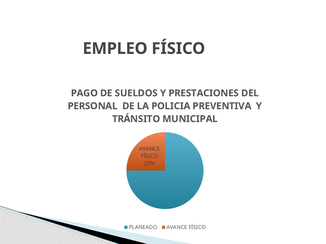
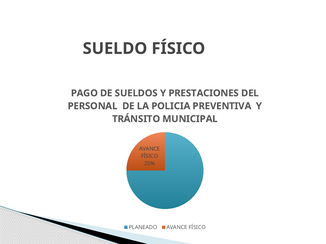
EMPLEO: EMPLEO -> SUELDO (115, 49)
